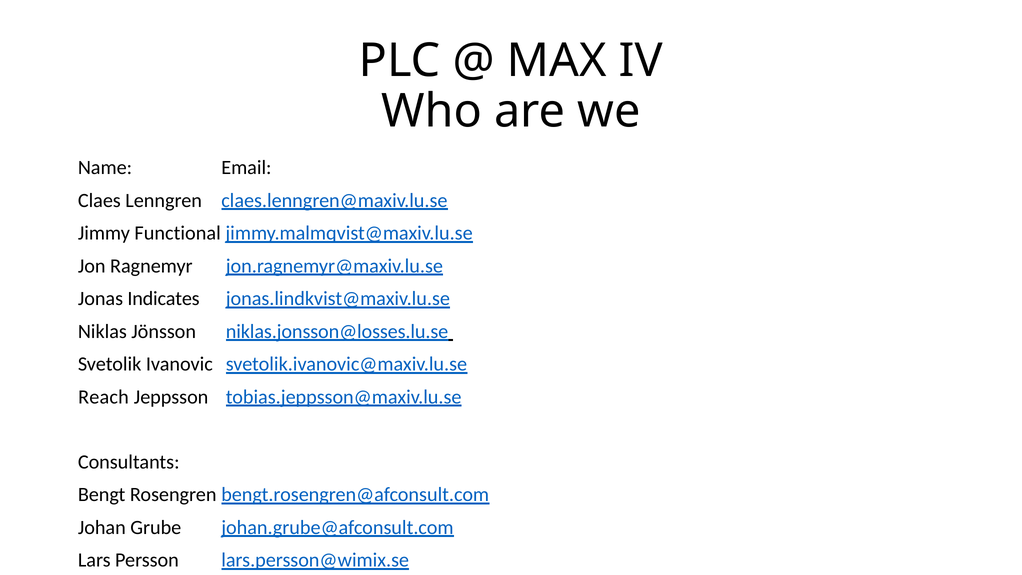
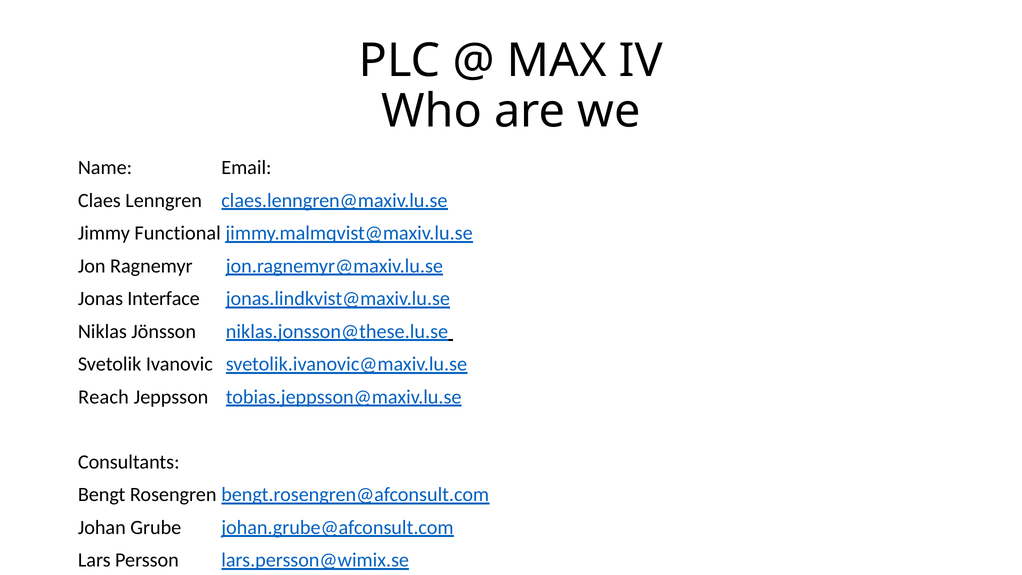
Indicates: Indicates -> Interface (164, 299)
niklas.jonsson@losses.lu.se: niklas.jonsson@losses.lu.se -> niklas.jonsson@these.lu.se (337, 331)
